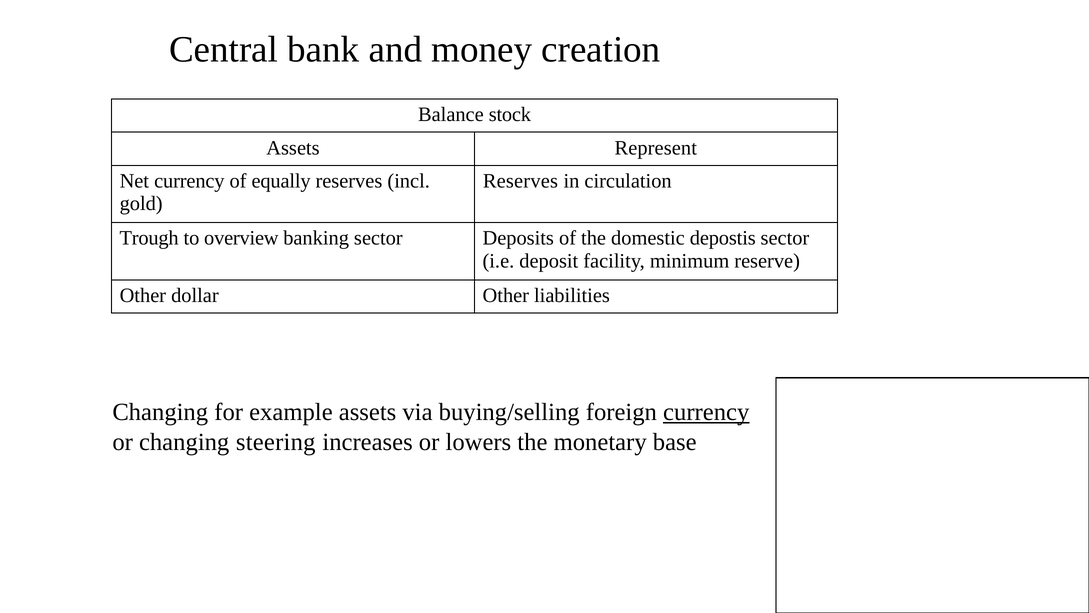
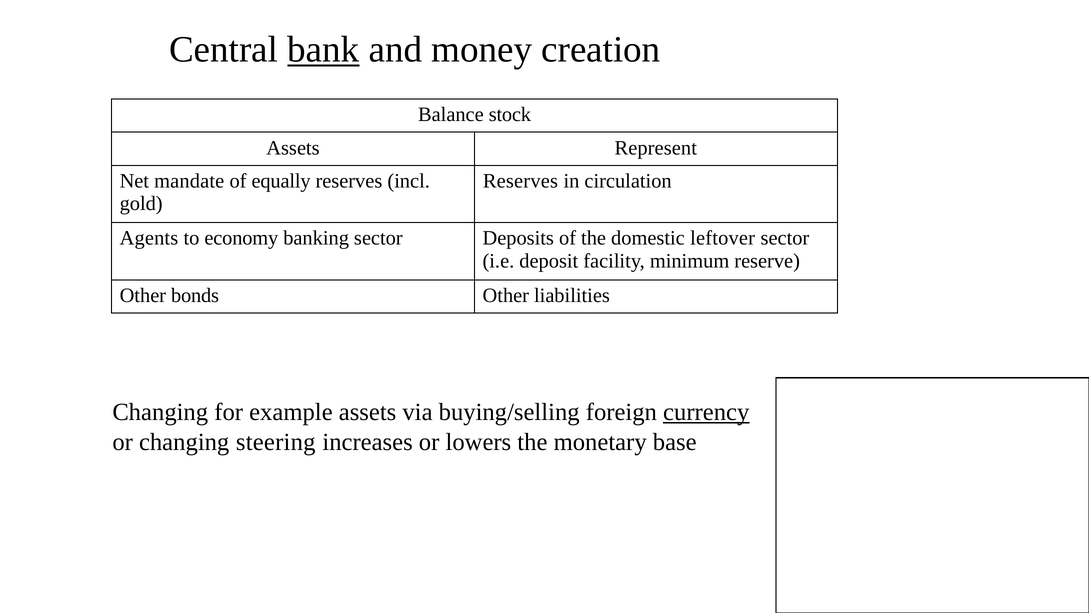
bank underline: none -> present (323, 50)
Net currency: currency -> mandate (189, 181)
Trough: Trough -> Agents (149, 238)
overview: overview -> economy (241, 238)
depostis: depostis -> leftover (723, 238)
dollar: dollar -> bonds (195, 295)
